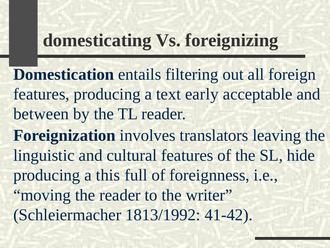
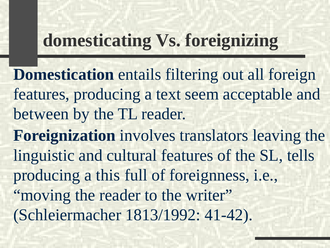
early: early -> seem (202, 94)
hide: hide -> tells (301, 155)
